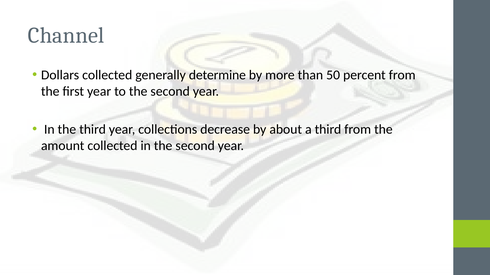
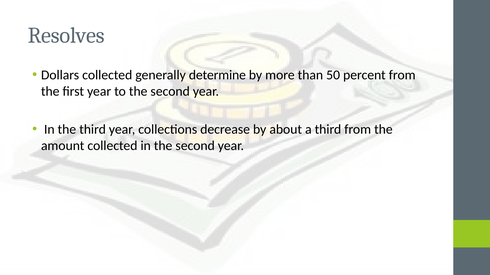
Channel: Channel -> Resolves (66, 36)
